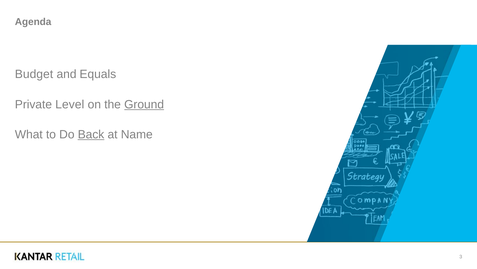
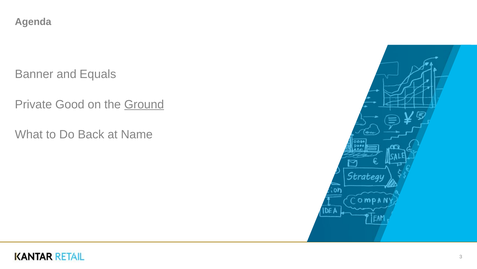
Budget: Budget -> Banner (34, 74)
Level: Level -> Good (70, 104)
Back underline: present -> none (91, 134)
